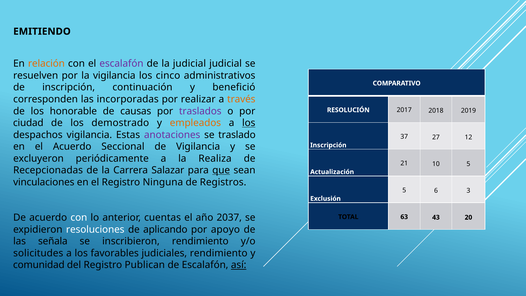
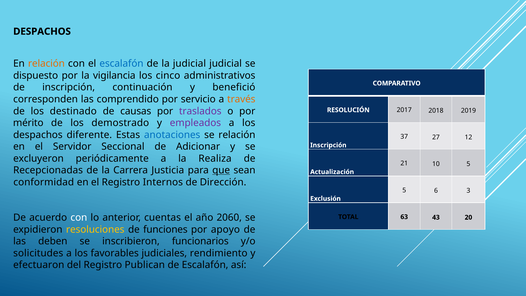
EMITIENDO: EMITIENDO -> DESPACHOS (42, 31)
escalafón colour: purple -> blue (121, 64)
resuelven: resuelven -> dispuesto (36, 76)
incorporadas: incorporadas -> comprendido (128, 99)
realizar: realizar -> servicio (198, 99)
honorable: honorable -> destinado (73, 111)
ciudad: ciudad -> mérito (28, 123)
empleados colour: orange -> purple (195, 123)
los underline: present -> none (249, 123)
despachos vigilancia: vigilancia -> diferente (89, 135)
anotaciones colour: purple -> blue (172, 135)
se traslado: traslado -> relación (237, 135)
el Acuerdo: Acuerdo -> Servidor (72, 147)
de Vigilancia: Vigilancia -> Adicionar (198, 147)
Salazar: Salazar -> Justicia (168, 170)
vinculaciones: vinculaciones -> conformidad (44, 182)
Ninguna: Ninguna -> Internos (163, 182)
Registros: Registros -> Dirección (223, 182)
2037: 2037 -> 2060 (229, 218)
resoluciones colour: white -> yellow (95, 229)
aplicando: aplicando -> funciones (165, 229)
señala: señala -> deben (53, 241)
inscribieron rendimiento: rendimiento -> funcionarios (200, 241)
comunidad: comunidad -> efectuaron (39, 265)
así underline: present -> none (239, 265)
